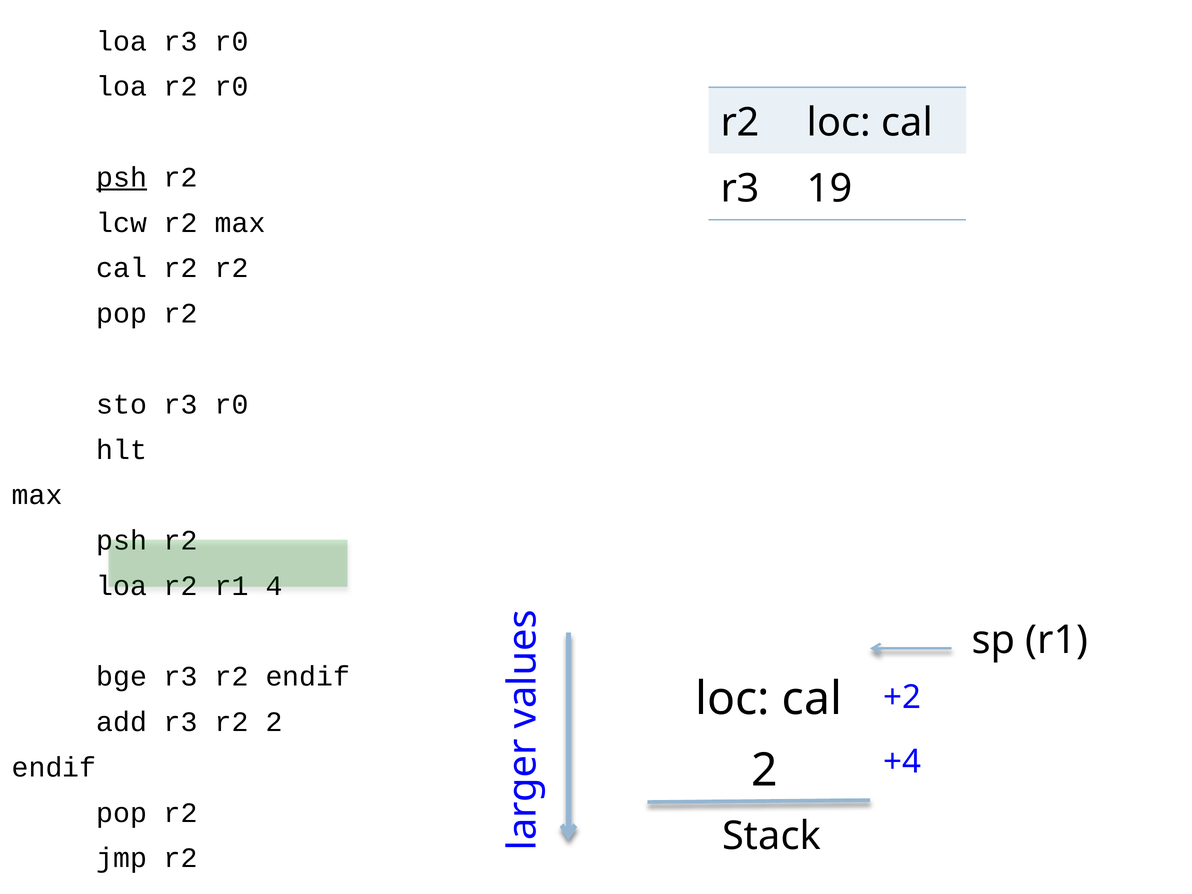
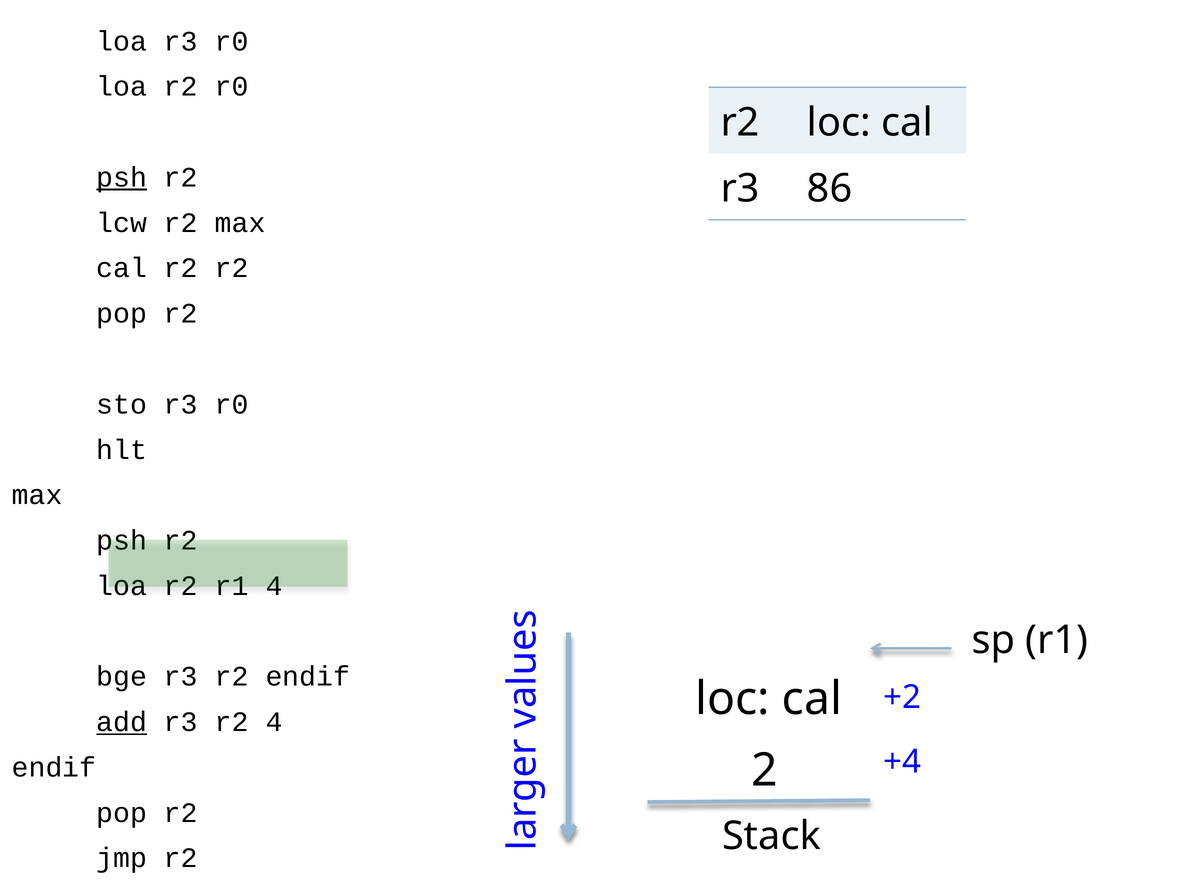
19: 19 -> 86 (830, 189)
add underline: none -> present (122, 722)
r2 2: 2 -> 4 (274, 722)
